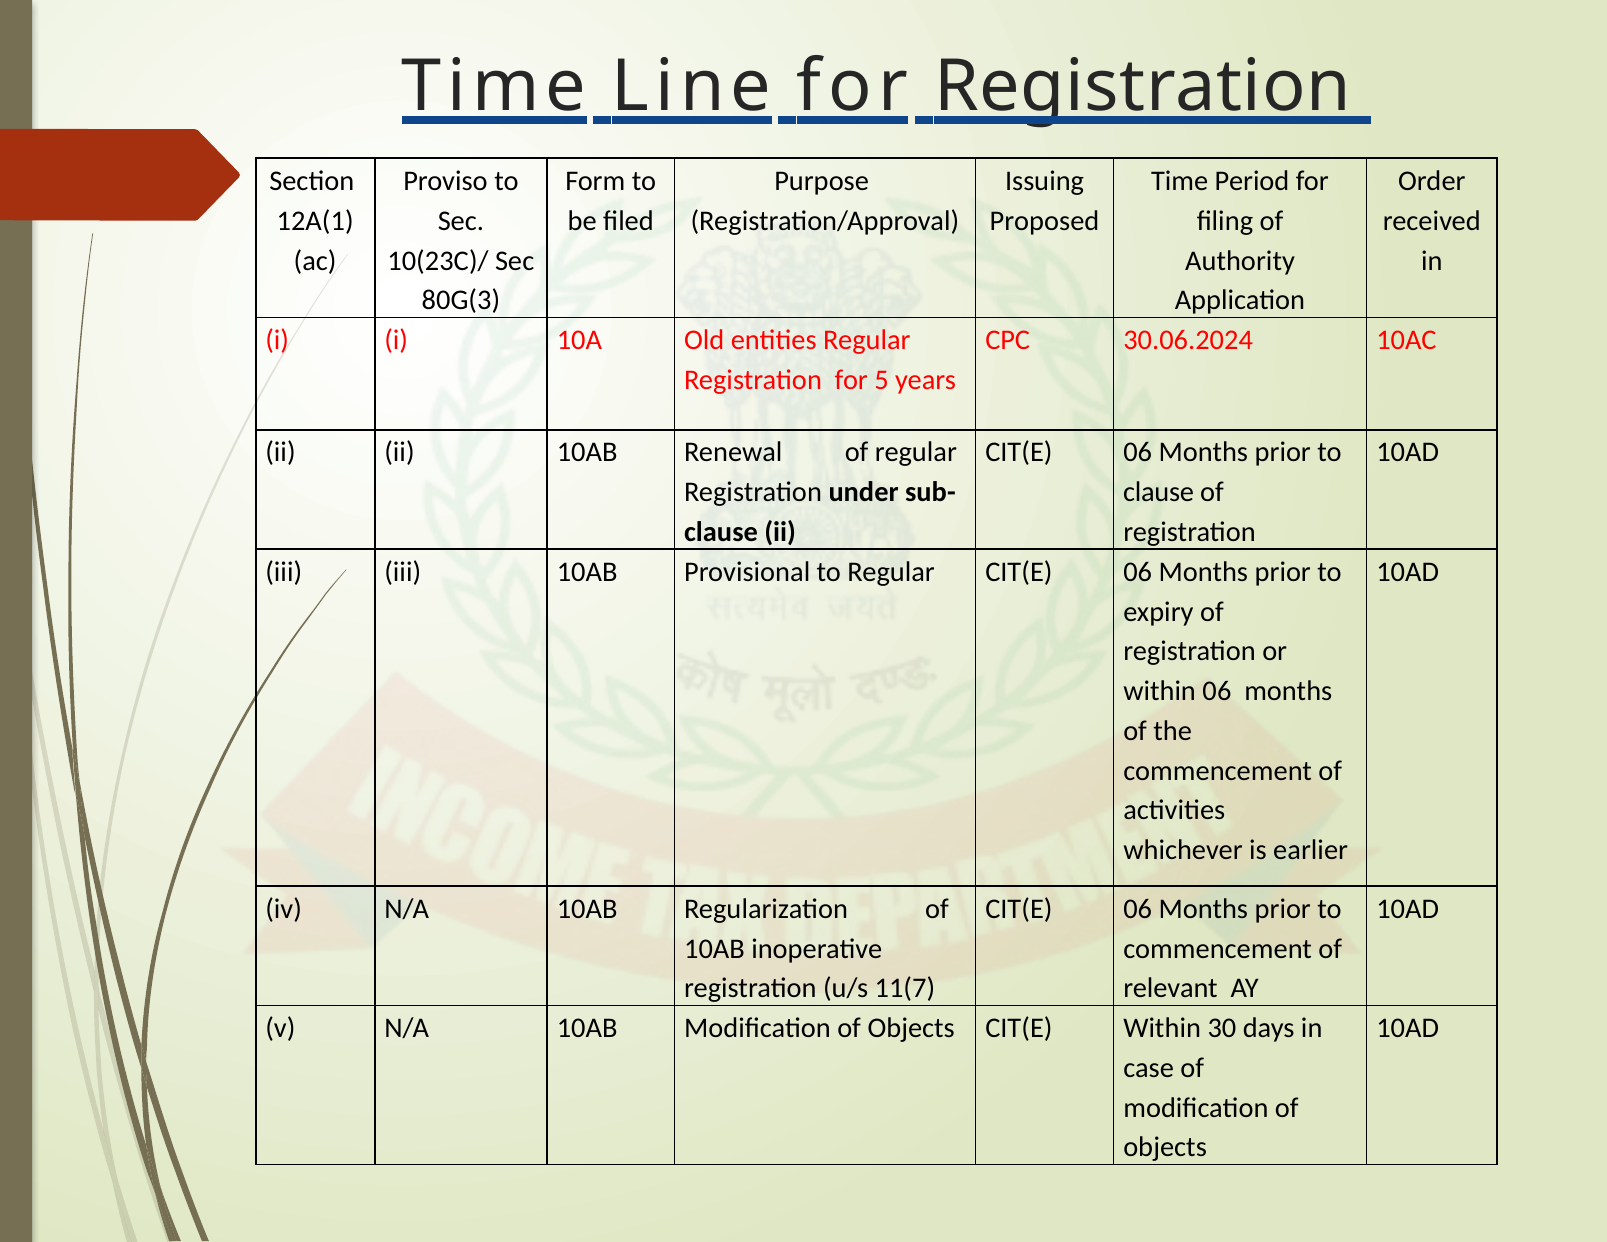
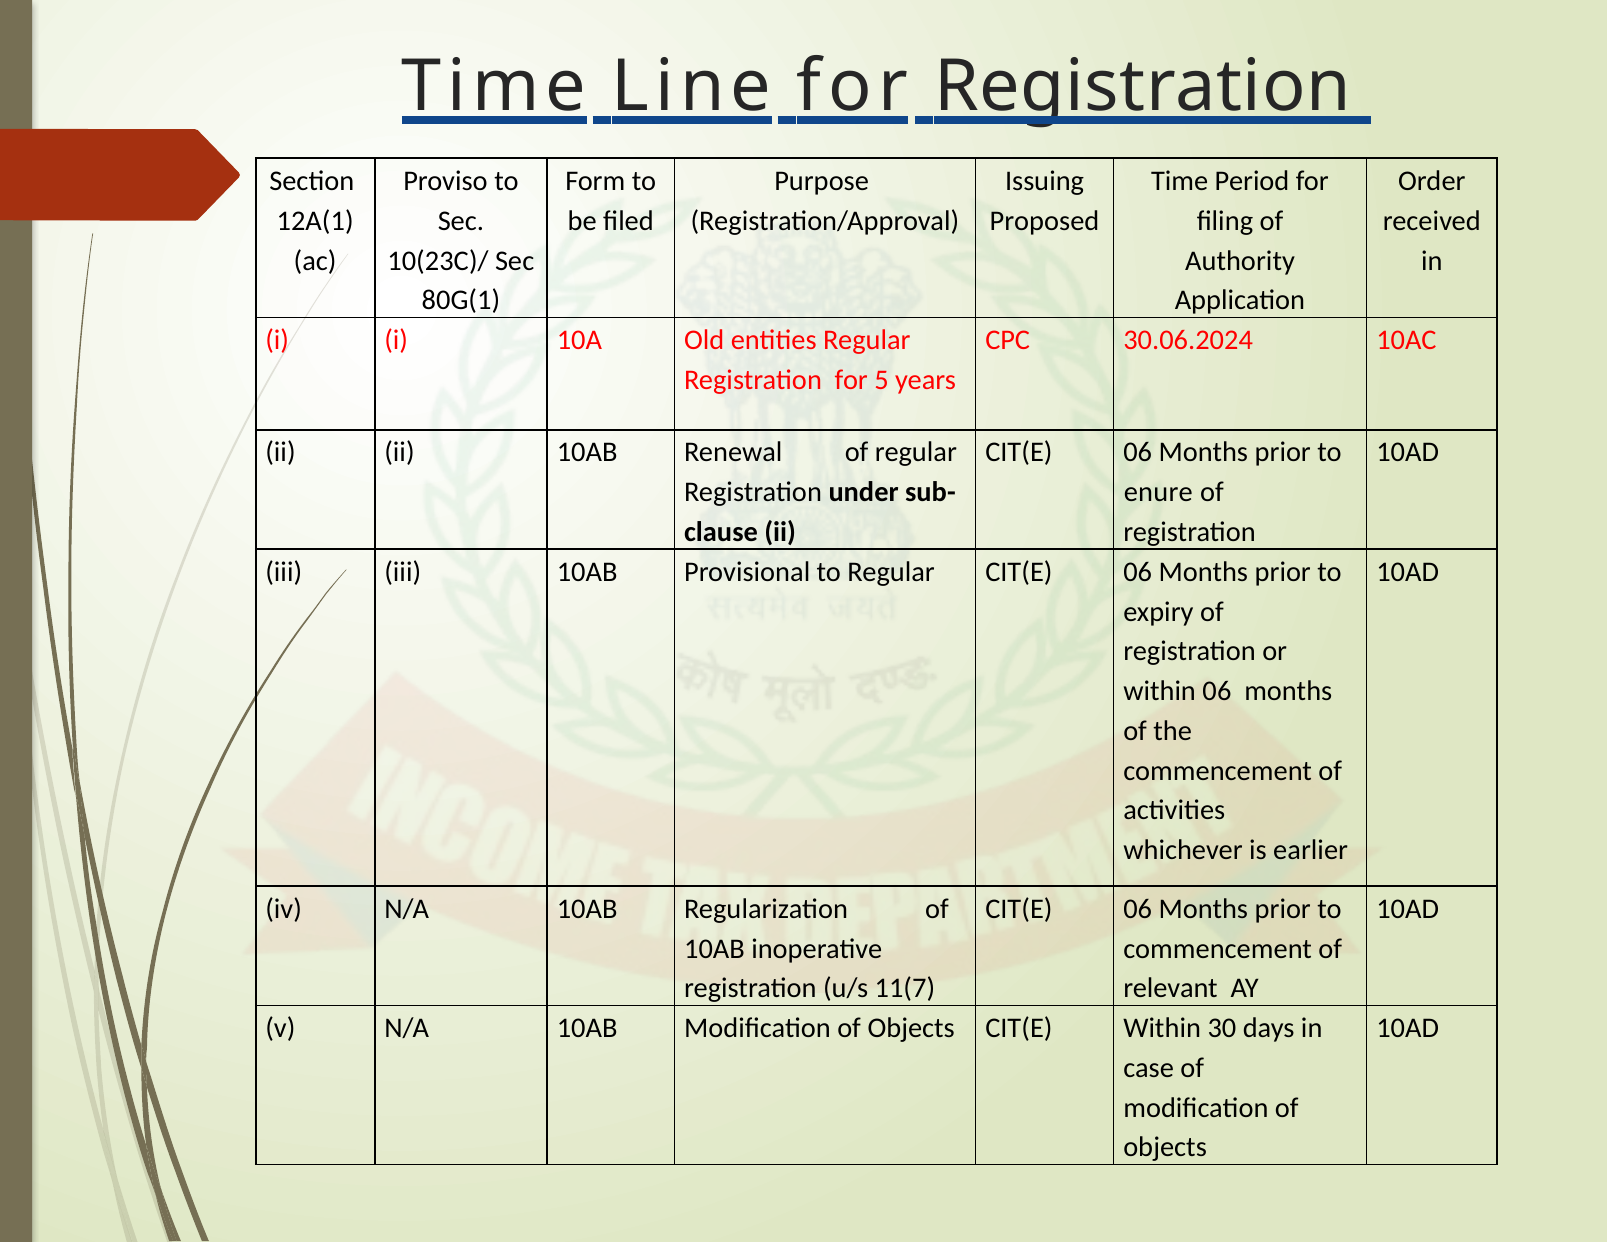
80G(3: 80G(3 -> 80G(1 (461, 300)
clause: clause -> enure (1158, 492)
